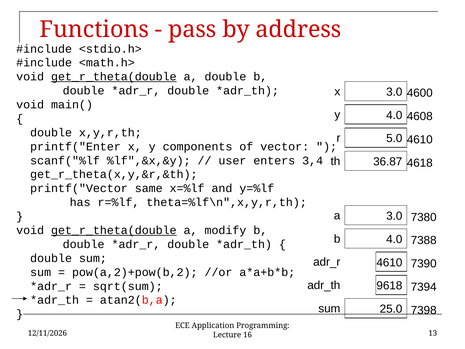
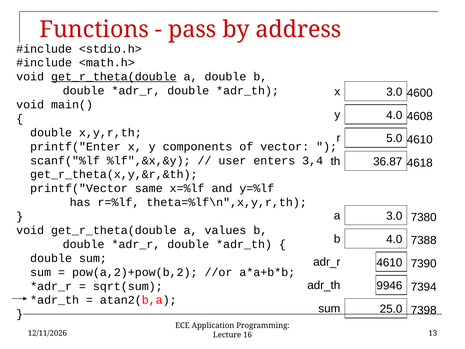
get_r_theta(double underline: present -> none (114, 230)
modify: modify -> values (225, 230)
9618: 9618 -> 9946 (389, 286)
